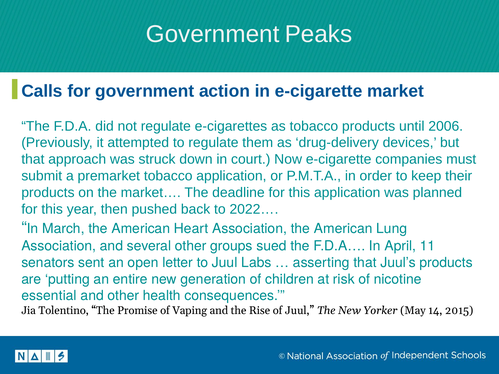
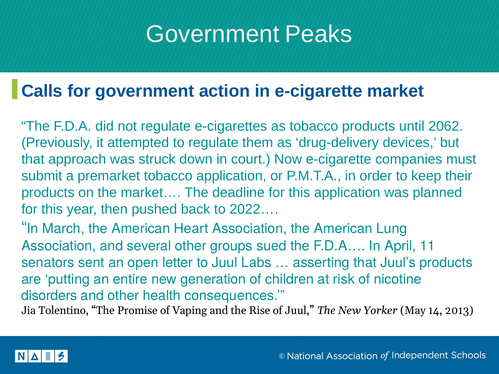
2006: 2006 -> 2062 (446, 126)
essential: essential -> disorders (49, 296)
2015: 2015 -> 2013 (459, 311)
